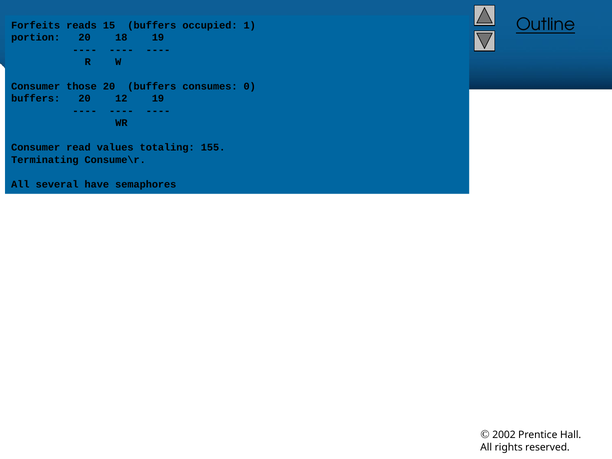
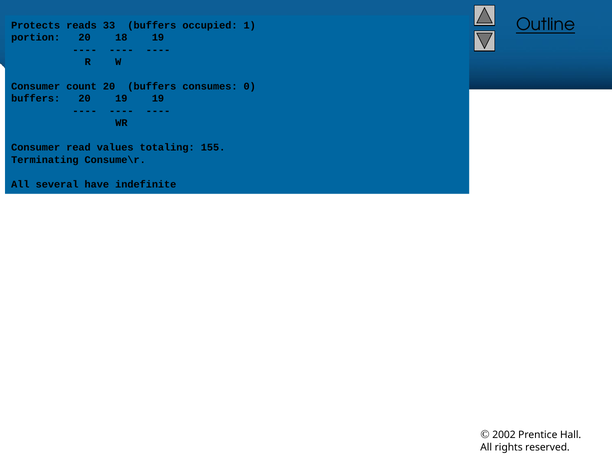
Forfeits: Forfeits -> Protects (36, 25)
15: 15 -> 33 (109, 25)
those: those -> count (82, 86)
20 12: 12 -> 19 (121, 99)
semaphores: semaphores -> indefinite (146, 184)
